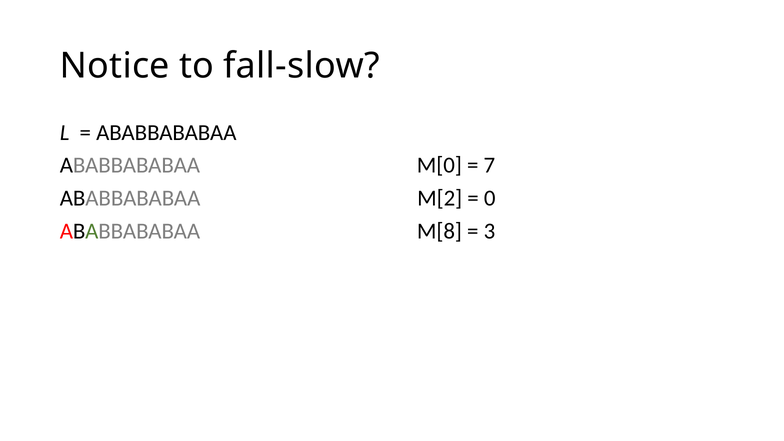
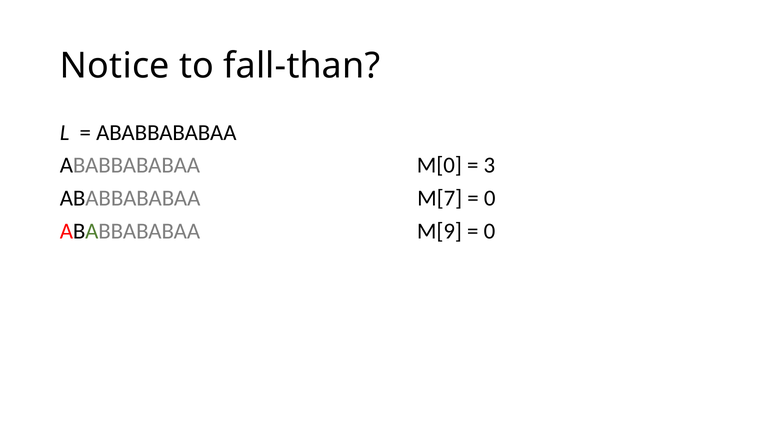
fall-slow: fall-slow -> fall-than (302, 66)
7: 7 -> 3 (489, 165)
M[2: M[2 -> M[7 (440, 198)
M[8: M[8 -> M[9 (439, 231)
3: 3 -> 0 (489, 231)
